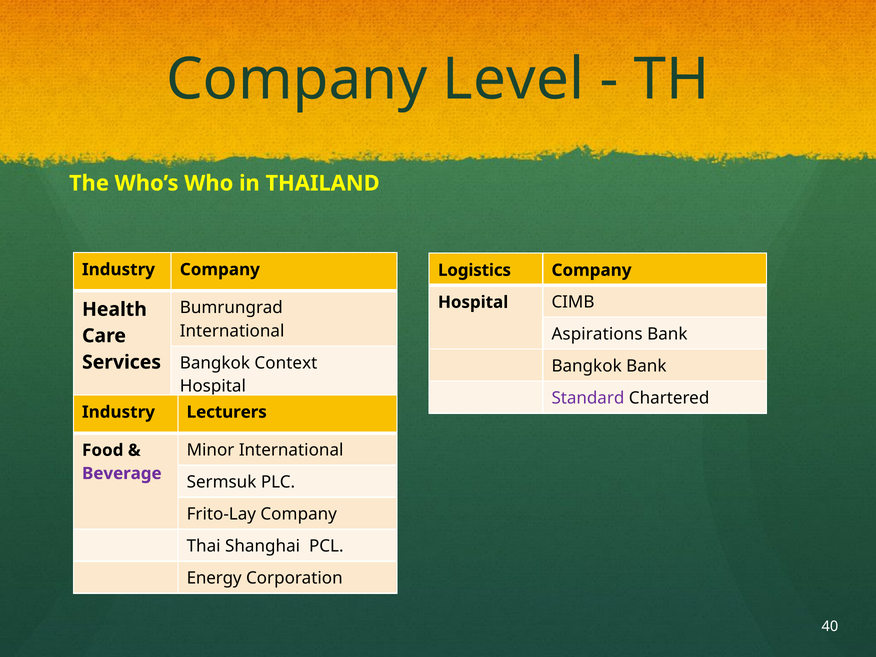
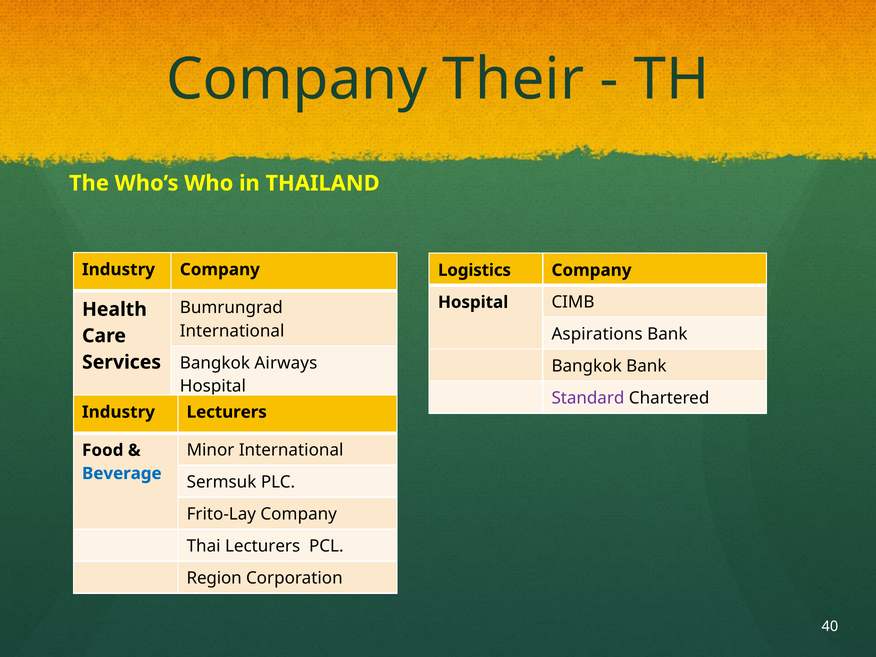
Level: Level -> Their (513, 80)
Context: Context -> Airways (286, 363)
Beverage colour: purple -> blue (122, 473)
Thai Shanghai: Shanghai -> Lecturers (263, 546)
Energy: Energy -> Region (214, 578)
